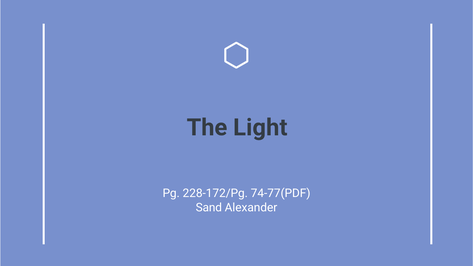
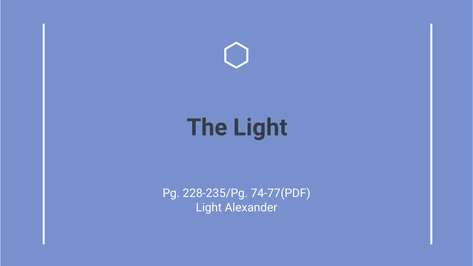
228-172/Pg: 228-172/Pg -> 228-235/Pg (215, 193)
Sand: Sand -> Light (209, 208)
